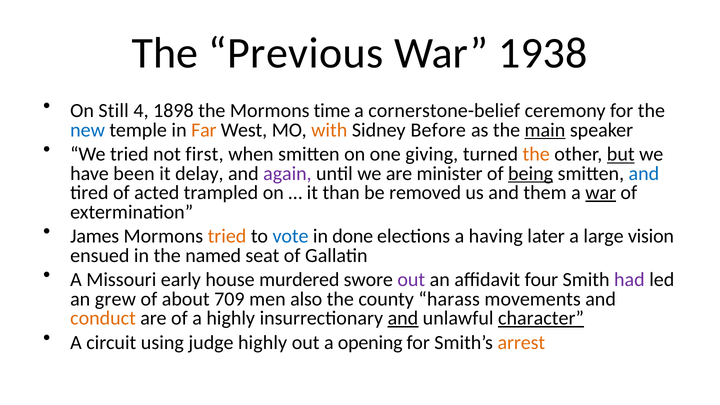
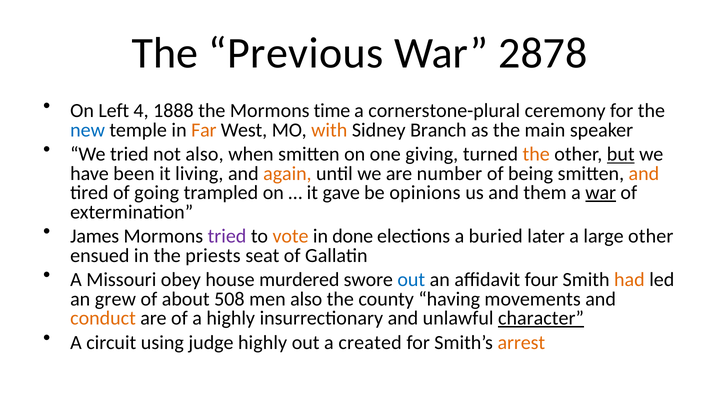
1938: 1938 -> 2878 (543, 53)
Still: Still -> Left (114, 111)
1898: 1898 -> 1888 (173, 111)
cornerstone-belief: cornerstone-belief -> cornerstone-plural (444, 111)
Before: Before -> Branch (438, 130)
main underline: present -> none (545, 130)
not first: first -> also (205, 154)
delay: delay -> living (199, 173)
again colour: purple -> orange (287, 173)
minister: minister -> number (449, 173)
being underline: present -> none (531, 173)
and colour: blue -> orange (644, 173)
acted: acted -> going (157, 193)
than: than -> gave (341, 193)
removed: removed -> opinions (425, 193)
tried colour: orange -> purple (227, 236)
vote colour: blue -> orange (291, 236)
having: having -> buried (496, 236)
large vision: vision -> other (651, 236)
named: named -> priests (213, 255)
early: early -> obey (181, 280)
out colour: purple -> blue (411, 280)
had colour: purple -> orange (629, 280)
709: 709 -> 508 (229, 299)
harass: harass -> having (449, 299)
and underline: present -> none (403, 318)
opening: opening -> created (370, 343)
